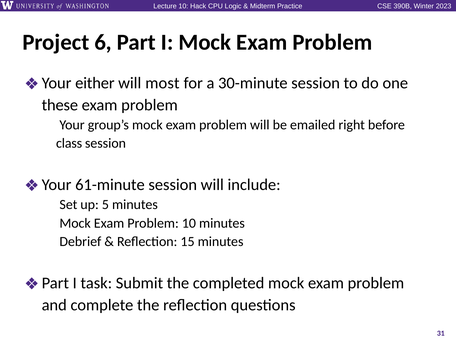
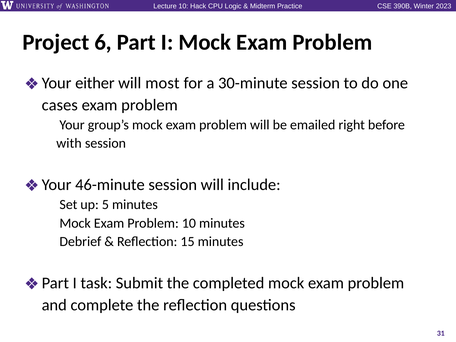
these: these -> cases (60, 105)
class: class -> with (69, 143)
61-minute: 61-minute -> 46-minute (110, 185)
